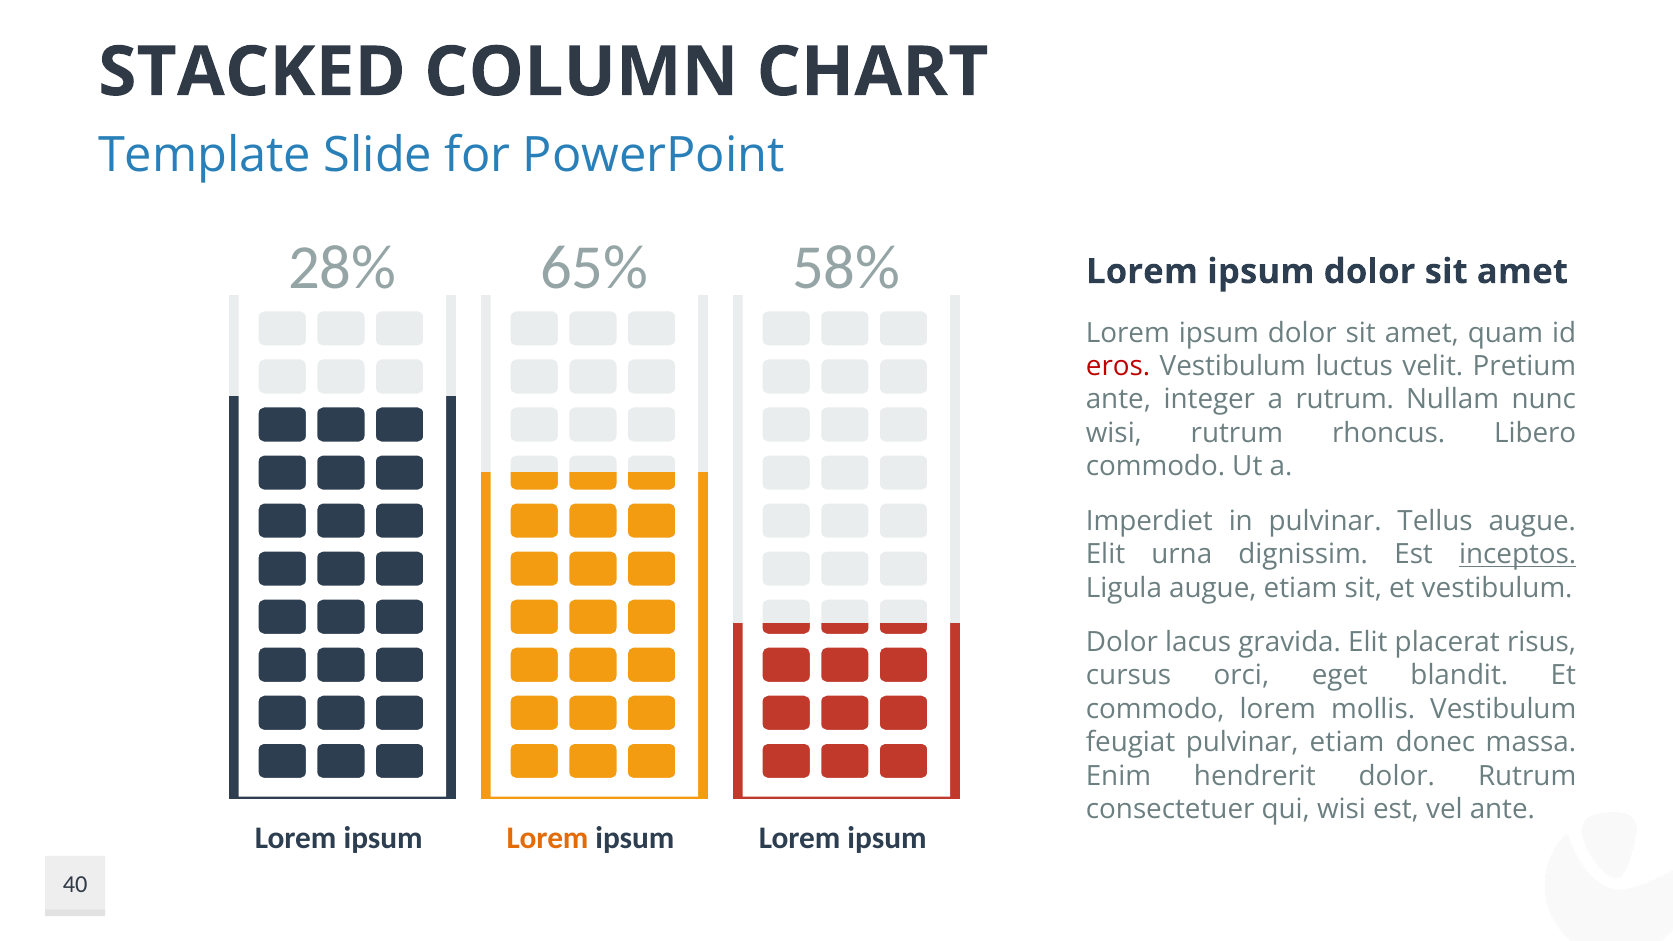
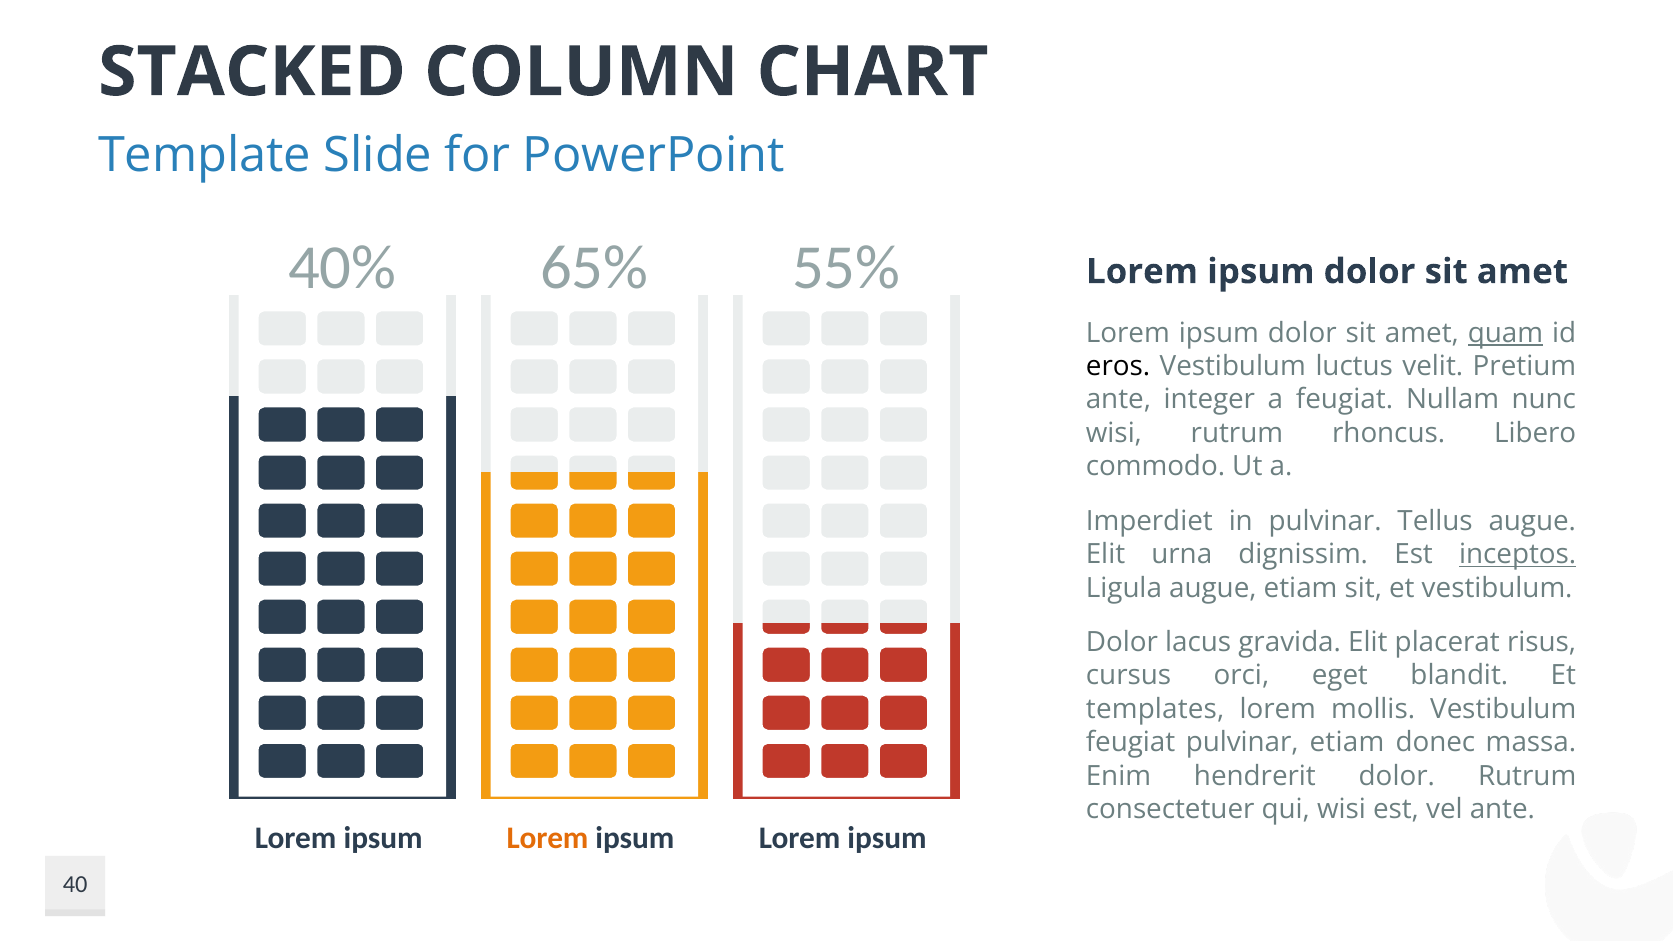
28%: 28% -> 40% (342, 268)
58%: 58% -> 55% (846, 268)
quam underline: none -> present (1505, 333)
eros colour: red -> black (1118, 366)
a rutrum: rutrum -> feugiat (1345, 400)
commodo: commodo -> templates (1155, 709)
